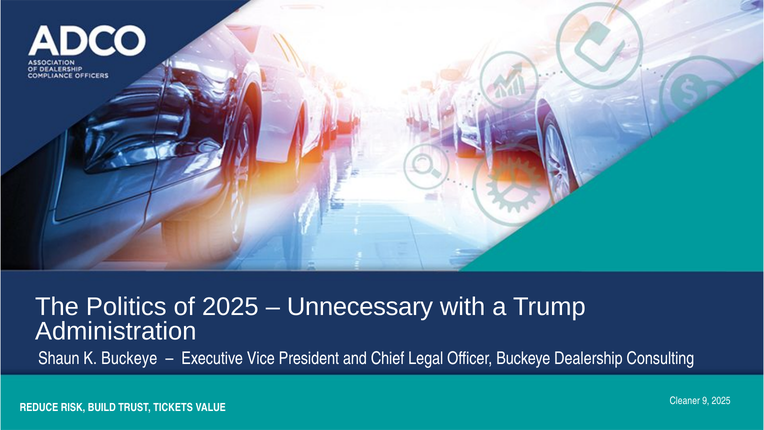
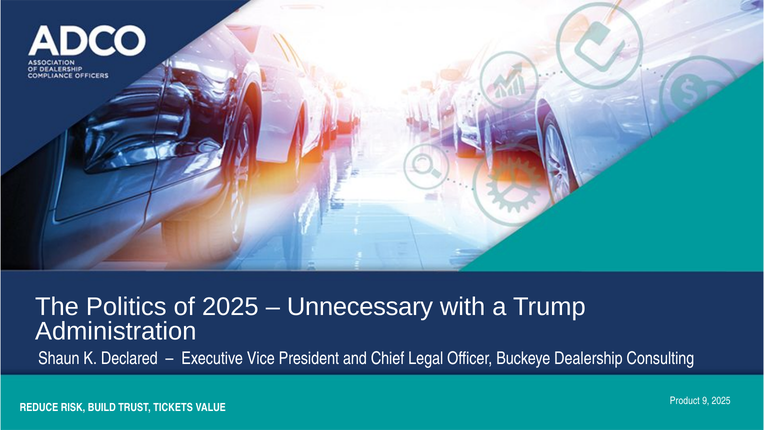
K Buckeye: Buckeye -> Declared (129, 358)
Cleaner: Cleaner -> Product (685, 400)
